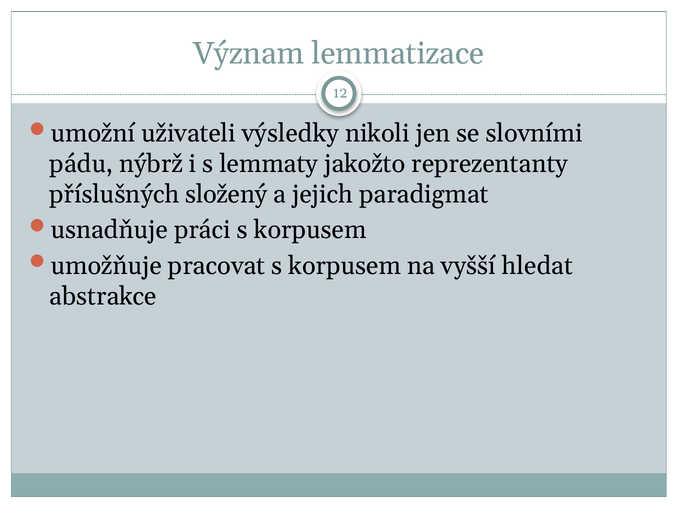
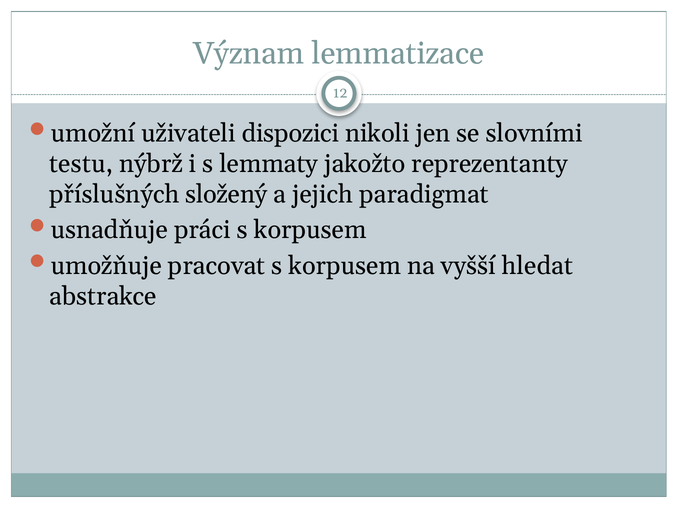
výsledky: výsledky -> dispozici (290, 134)
pádu: pádu -> testu (81, 164)
